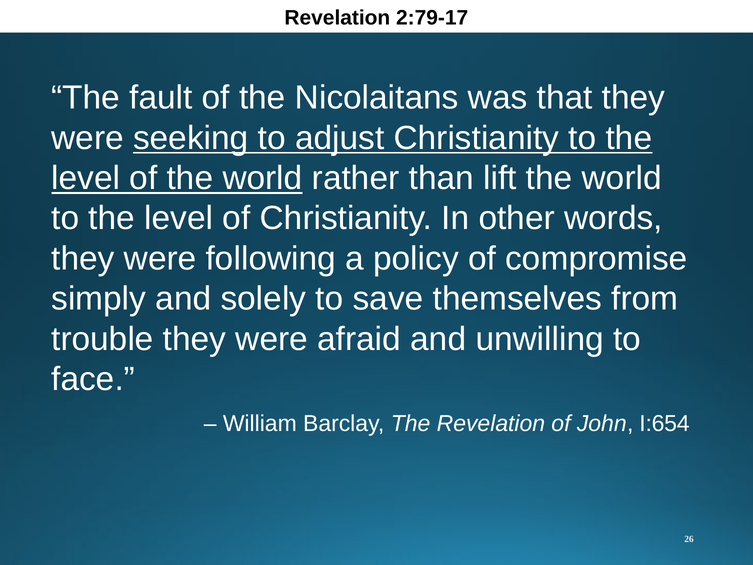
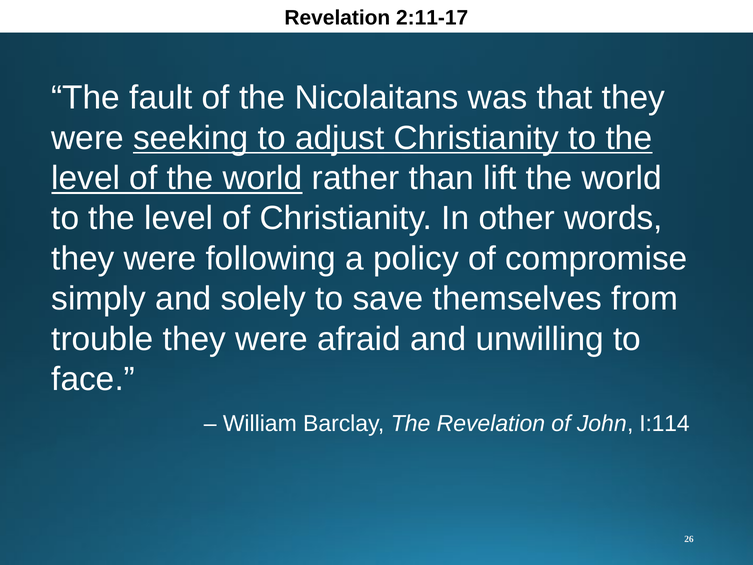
2:79-17: 2:79-17 -> 2:11-17 (432, 18)
I:654: I:654 -> I:114 (664, 424)
